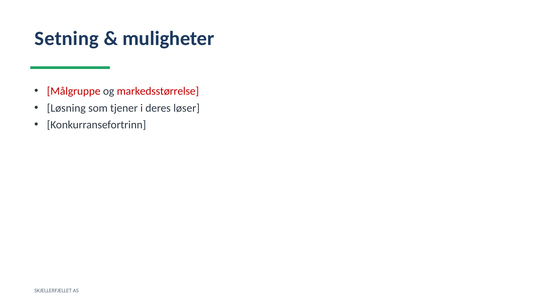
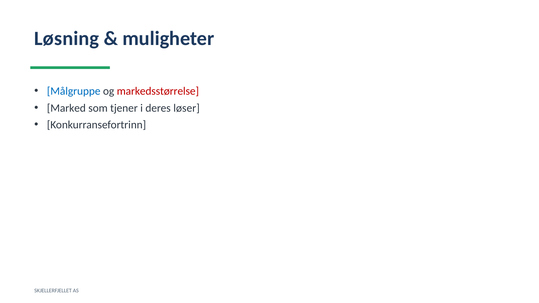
Setning: Setning -> Løsning (67, 38)
Målgruppe colour: red -> blue (74, 91)
Løsning: Løsning -> Marked (66, 108)
